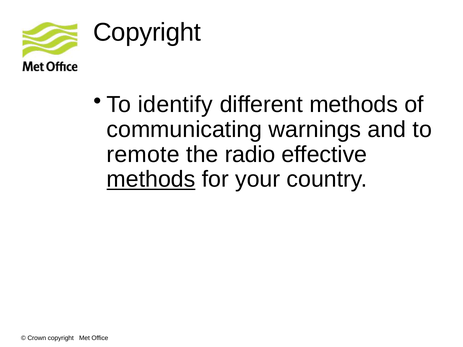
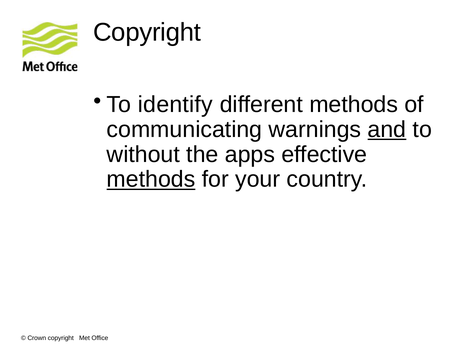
and underline: none -> present (387, 129)
remote: remote -> without (143, 154)
radio: radio -> apps (250, 154)
